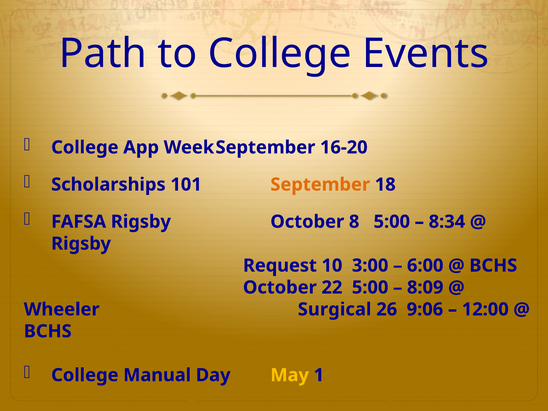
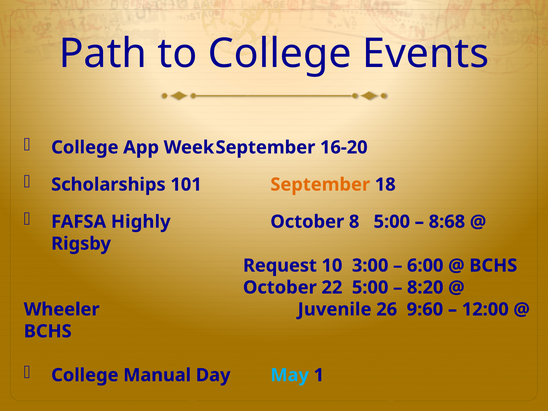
FAFSA Rigsby: Rigsby -> Highly (141, 222)
8:34: 8:34 -> 8:68 (447, 222)
8:09: 8:09 -> 8:20 (425, 287)
Surgical: Surgical -> Juvenile (335, 309)
9:06: 9:06 -> 9:60 (425, 309)
May colour: yellow -> light blue (290, 375)
